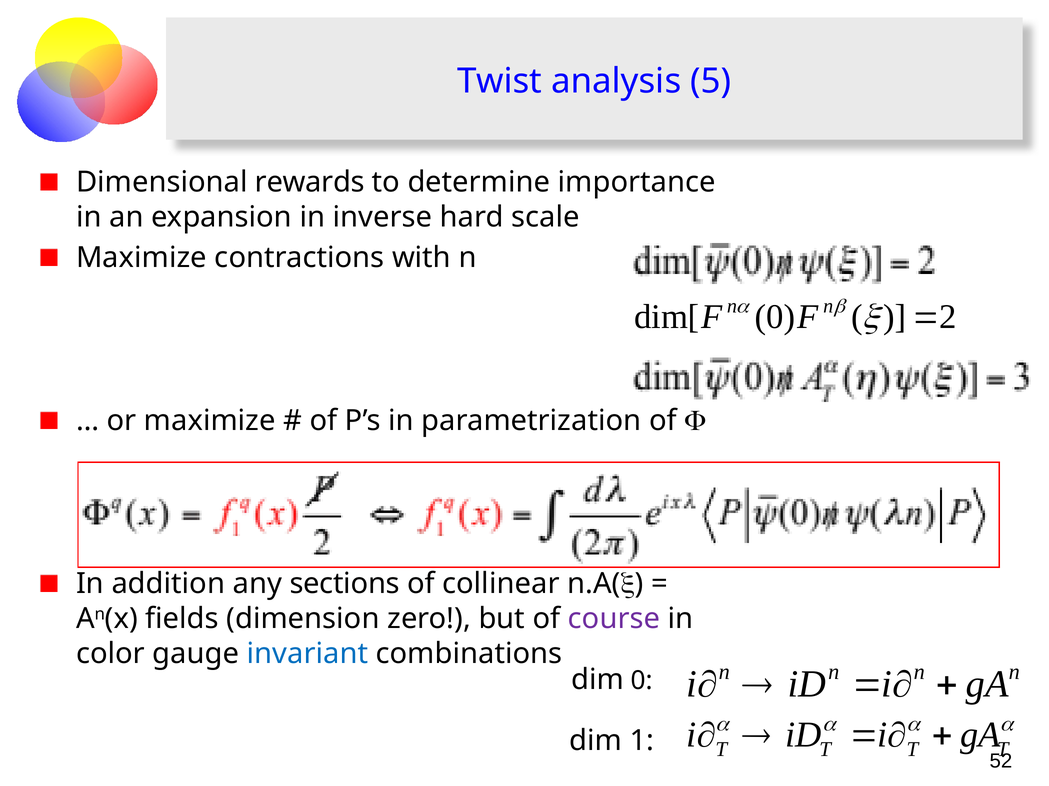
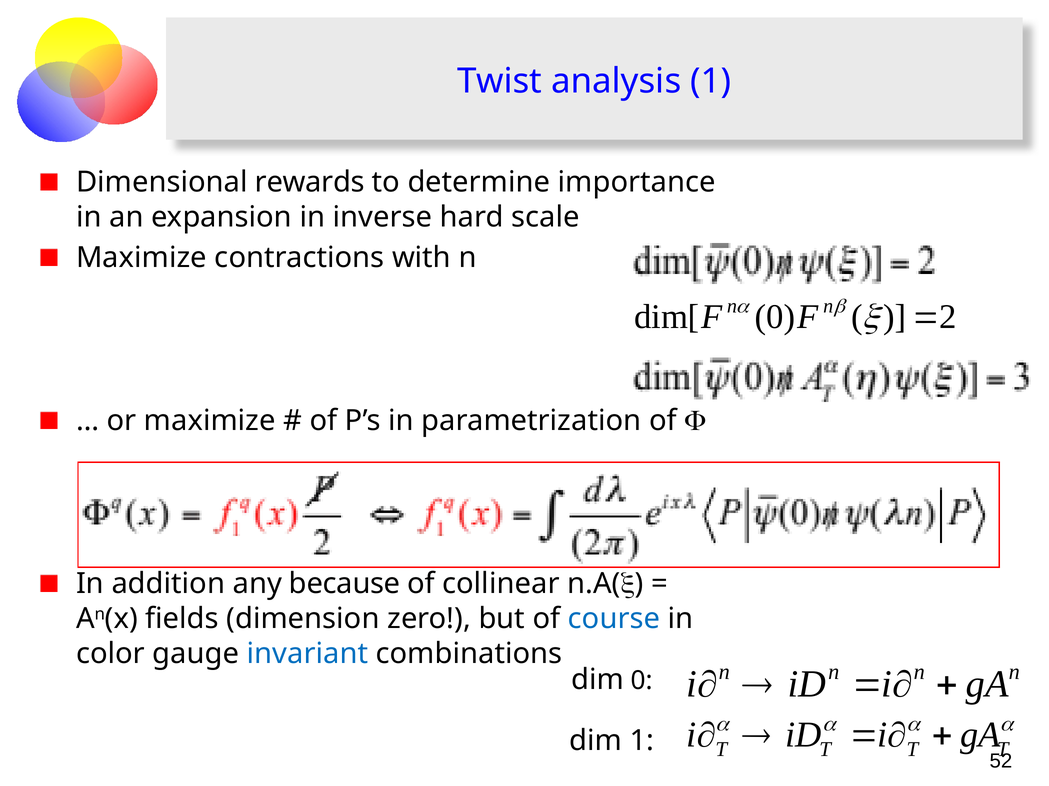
analysis 5: 5 -> 1 (711, 81)
sections: sections -> because (345, 584)
course colour: purple -> blue (614, 619)
